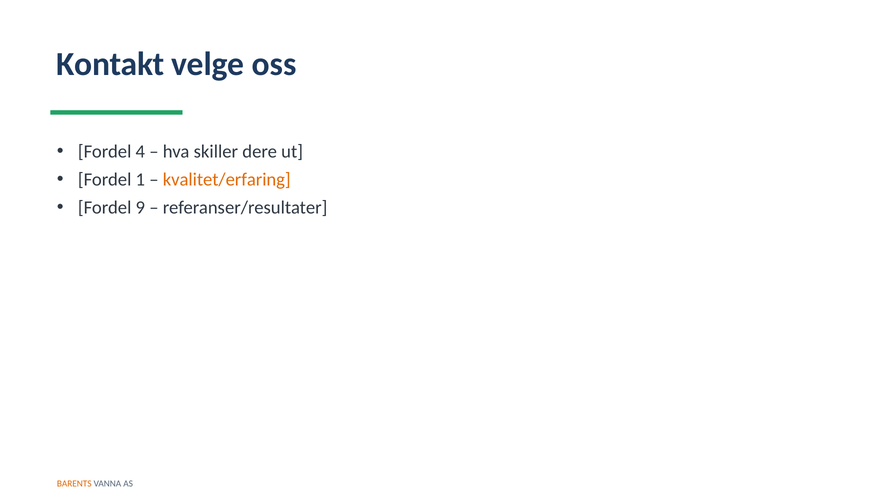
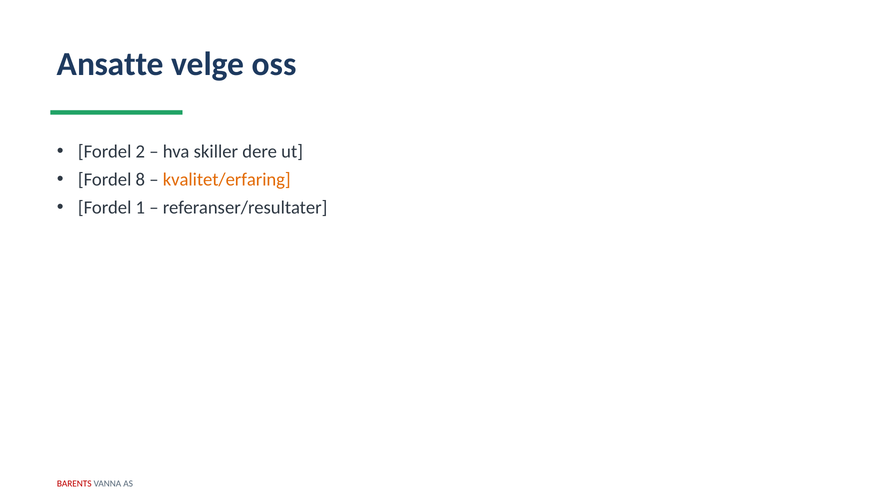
Kontakt: Kontakt -> Ansatte (110, 64)
4: 4 -> 2 (140, 152)
1: 1 -> 8 (140, 180)
9: 9 -> 1 (140, 208)
BARENTS colour: orange -> red (74, 483)
